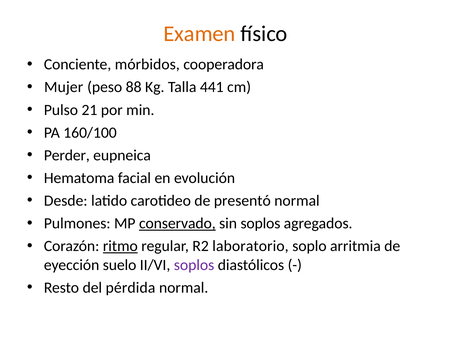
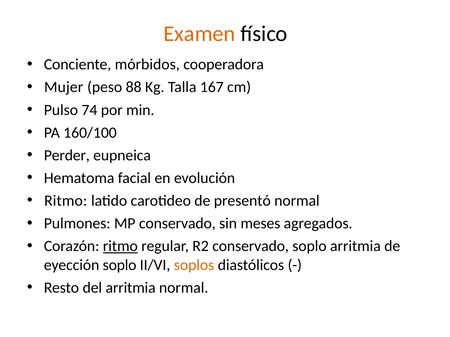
441: 441 -> 167 (212, 87)
21: 21 -> 74 (89, 110)
Desde: Desde -> Ritmo (66, 201)
conservado underline: present -> none (177, 224)
sin soplos: soplos -> meses (260, 224)
R2 laboratorio: laboratorio -> conservado (251, 247)
eyección suelo: suelo -> soplo (120, 265)
soplos colour: purple -> orange (194, 265)
del pérdida: pérdida -> arritmia (131, 288)
